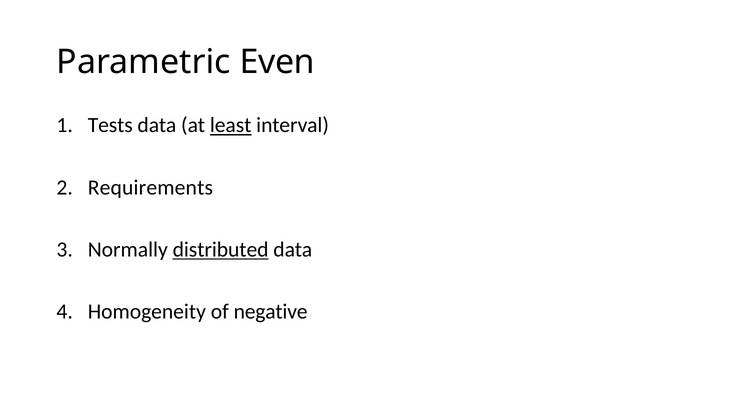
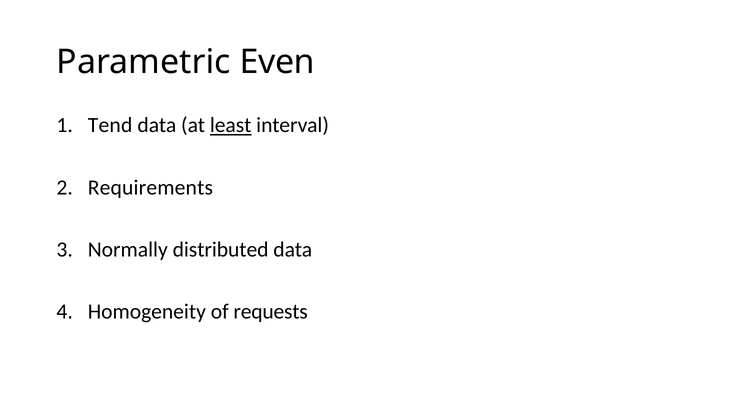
Tests: Tests -> Tend (110, 125)
distributed underline: present -> none (221, 250)
negative: negative -> requests (271, 312)
